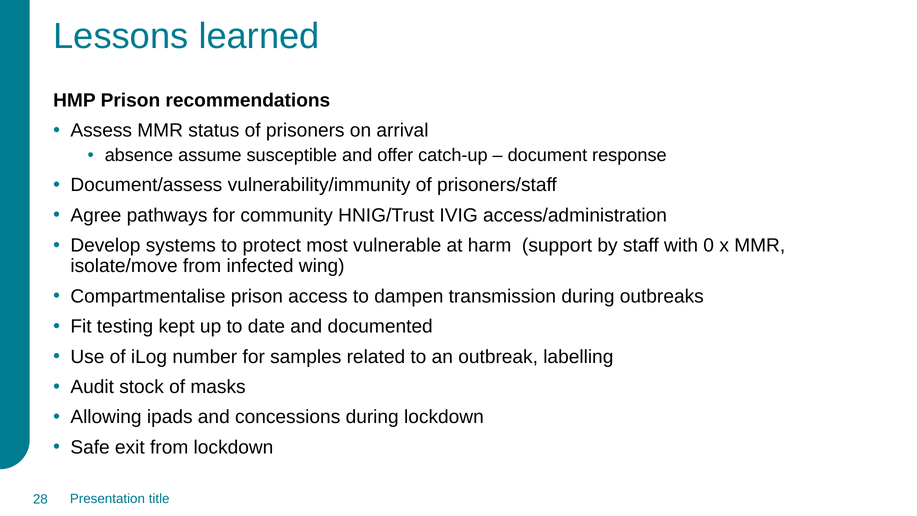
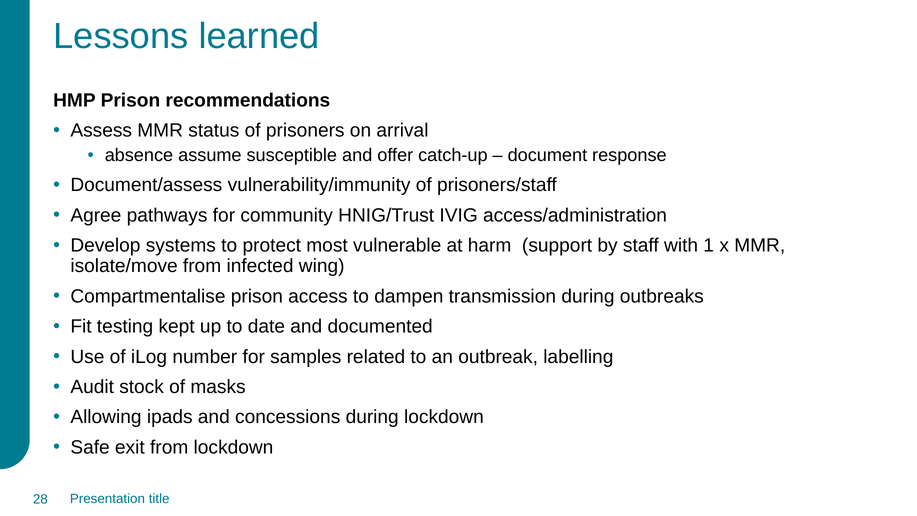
0: 0 -> 1 (709, 245)
